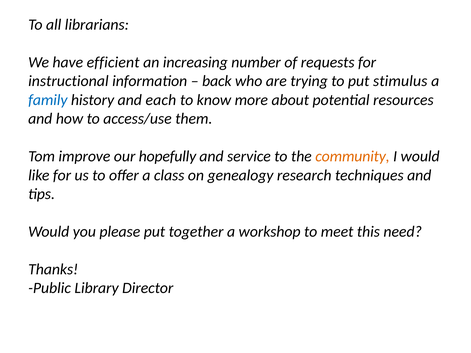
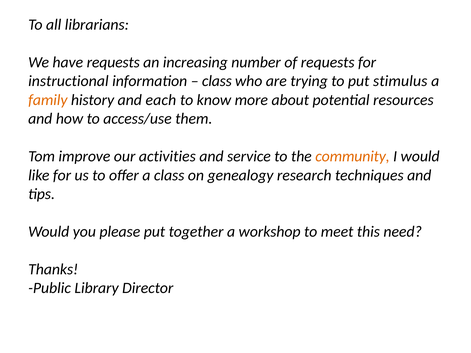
have efficient: efficient -> requests (113, 62)
back: back -> class (217, 81)
family colour: blue -> orange (48, 100)
hopefully: hopefully -> activities (167, 156)
